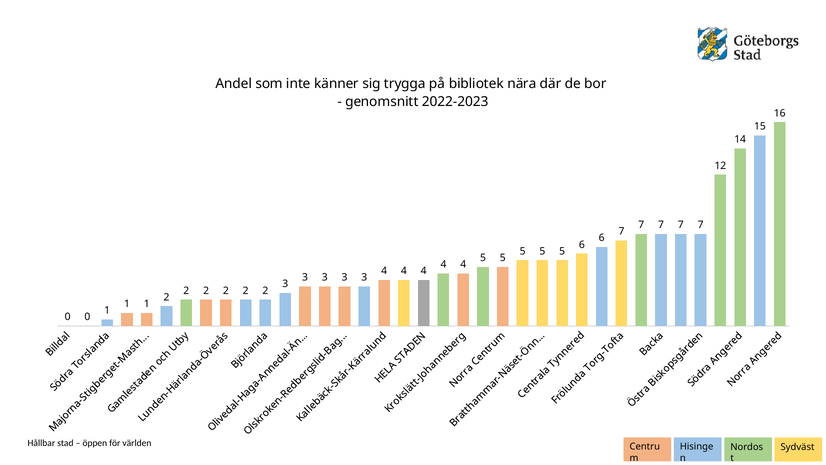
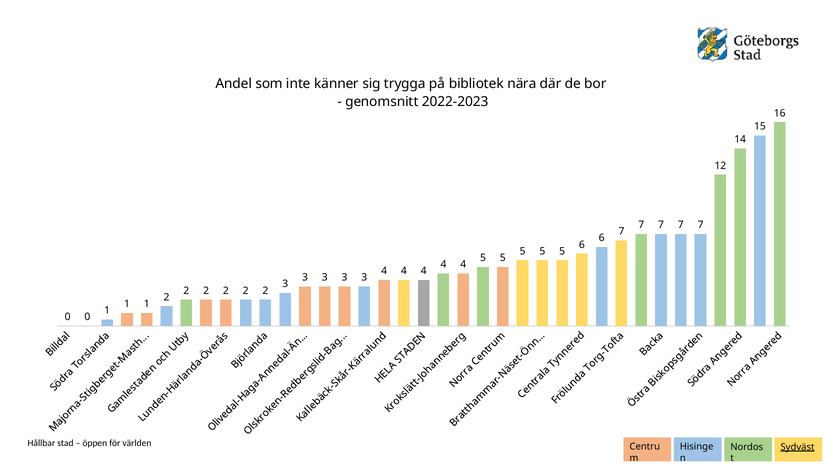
Sydväst underline: none -> present (798, 447)
